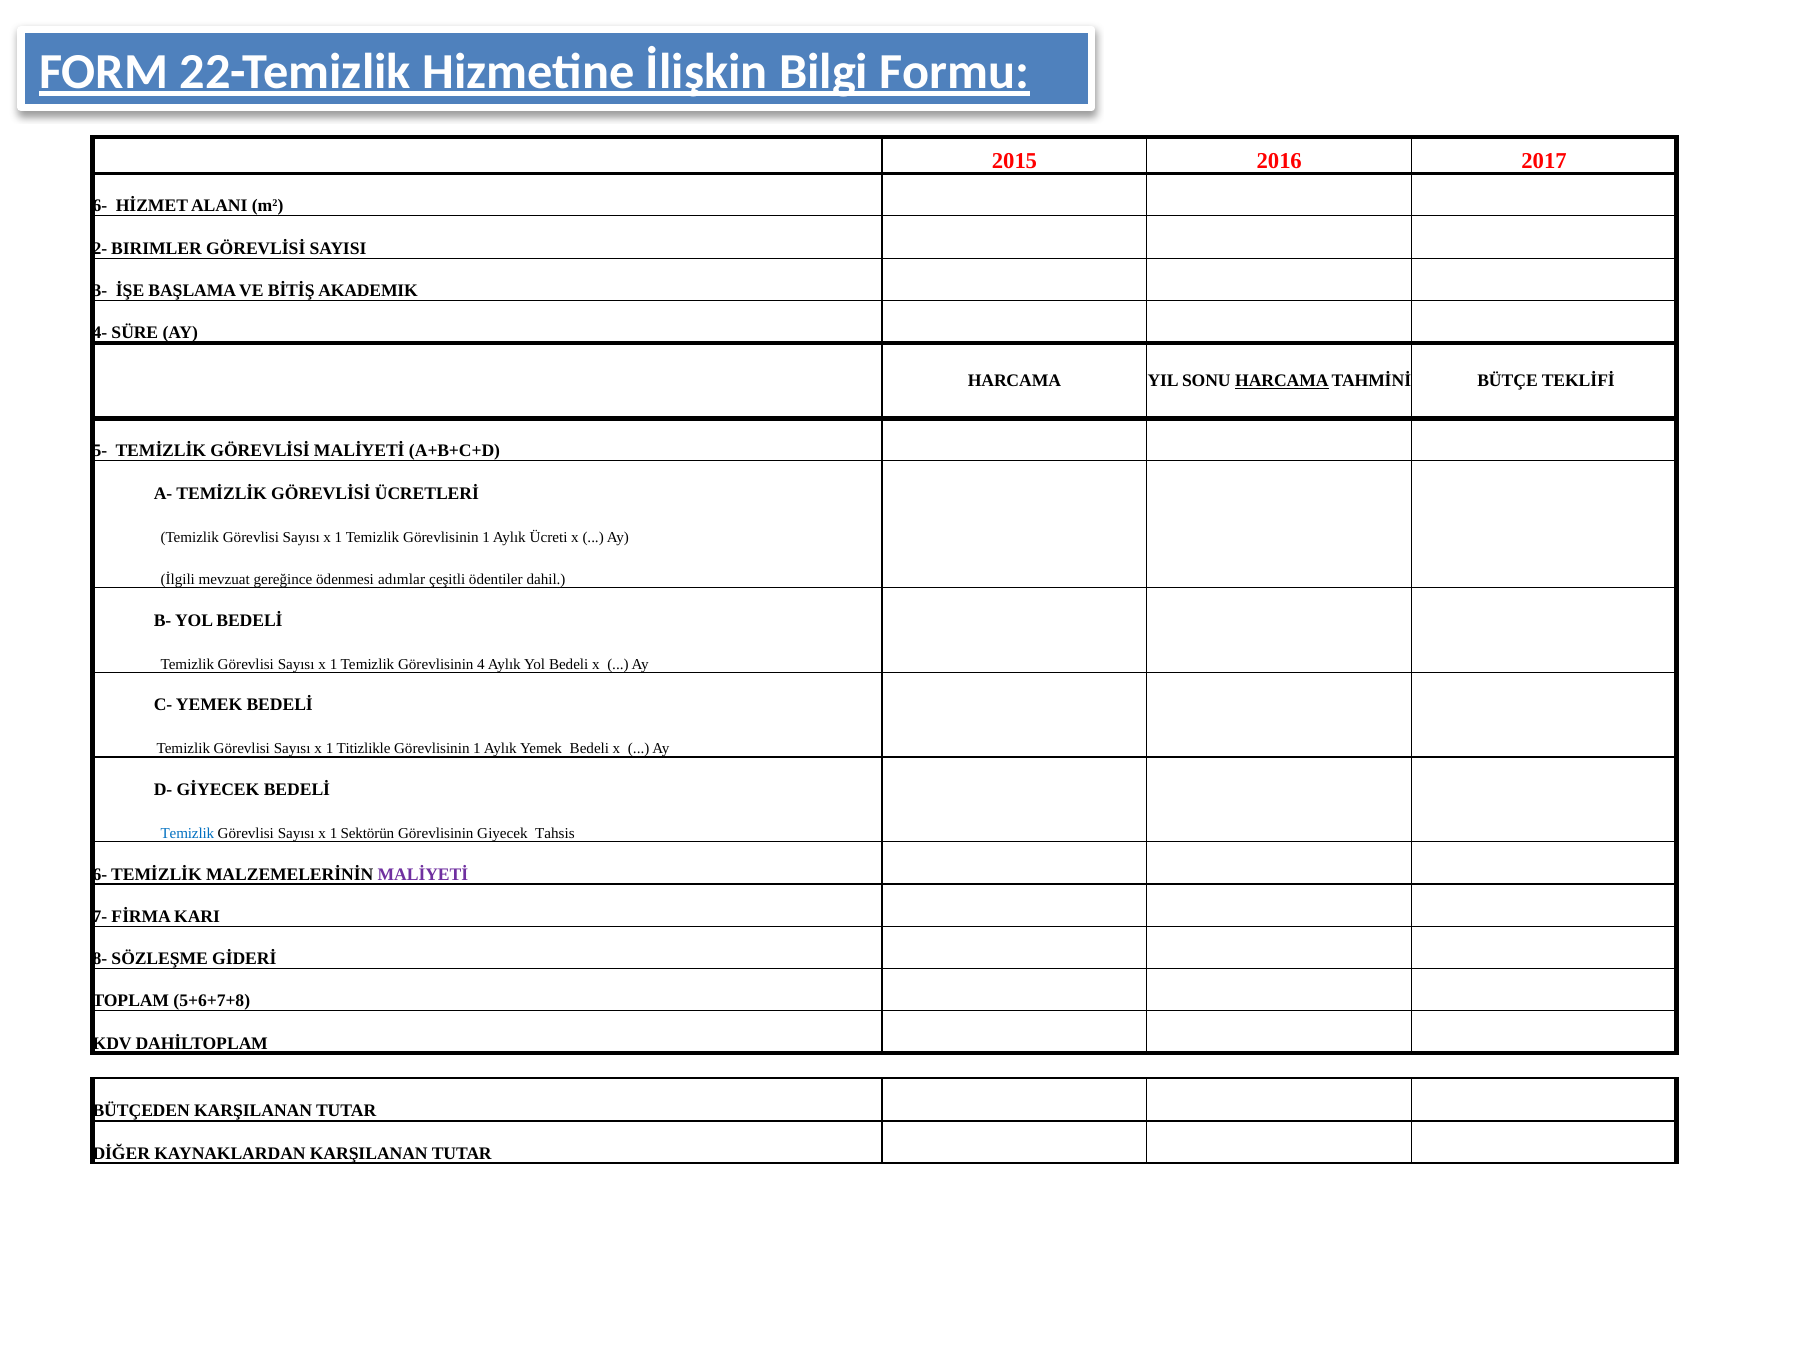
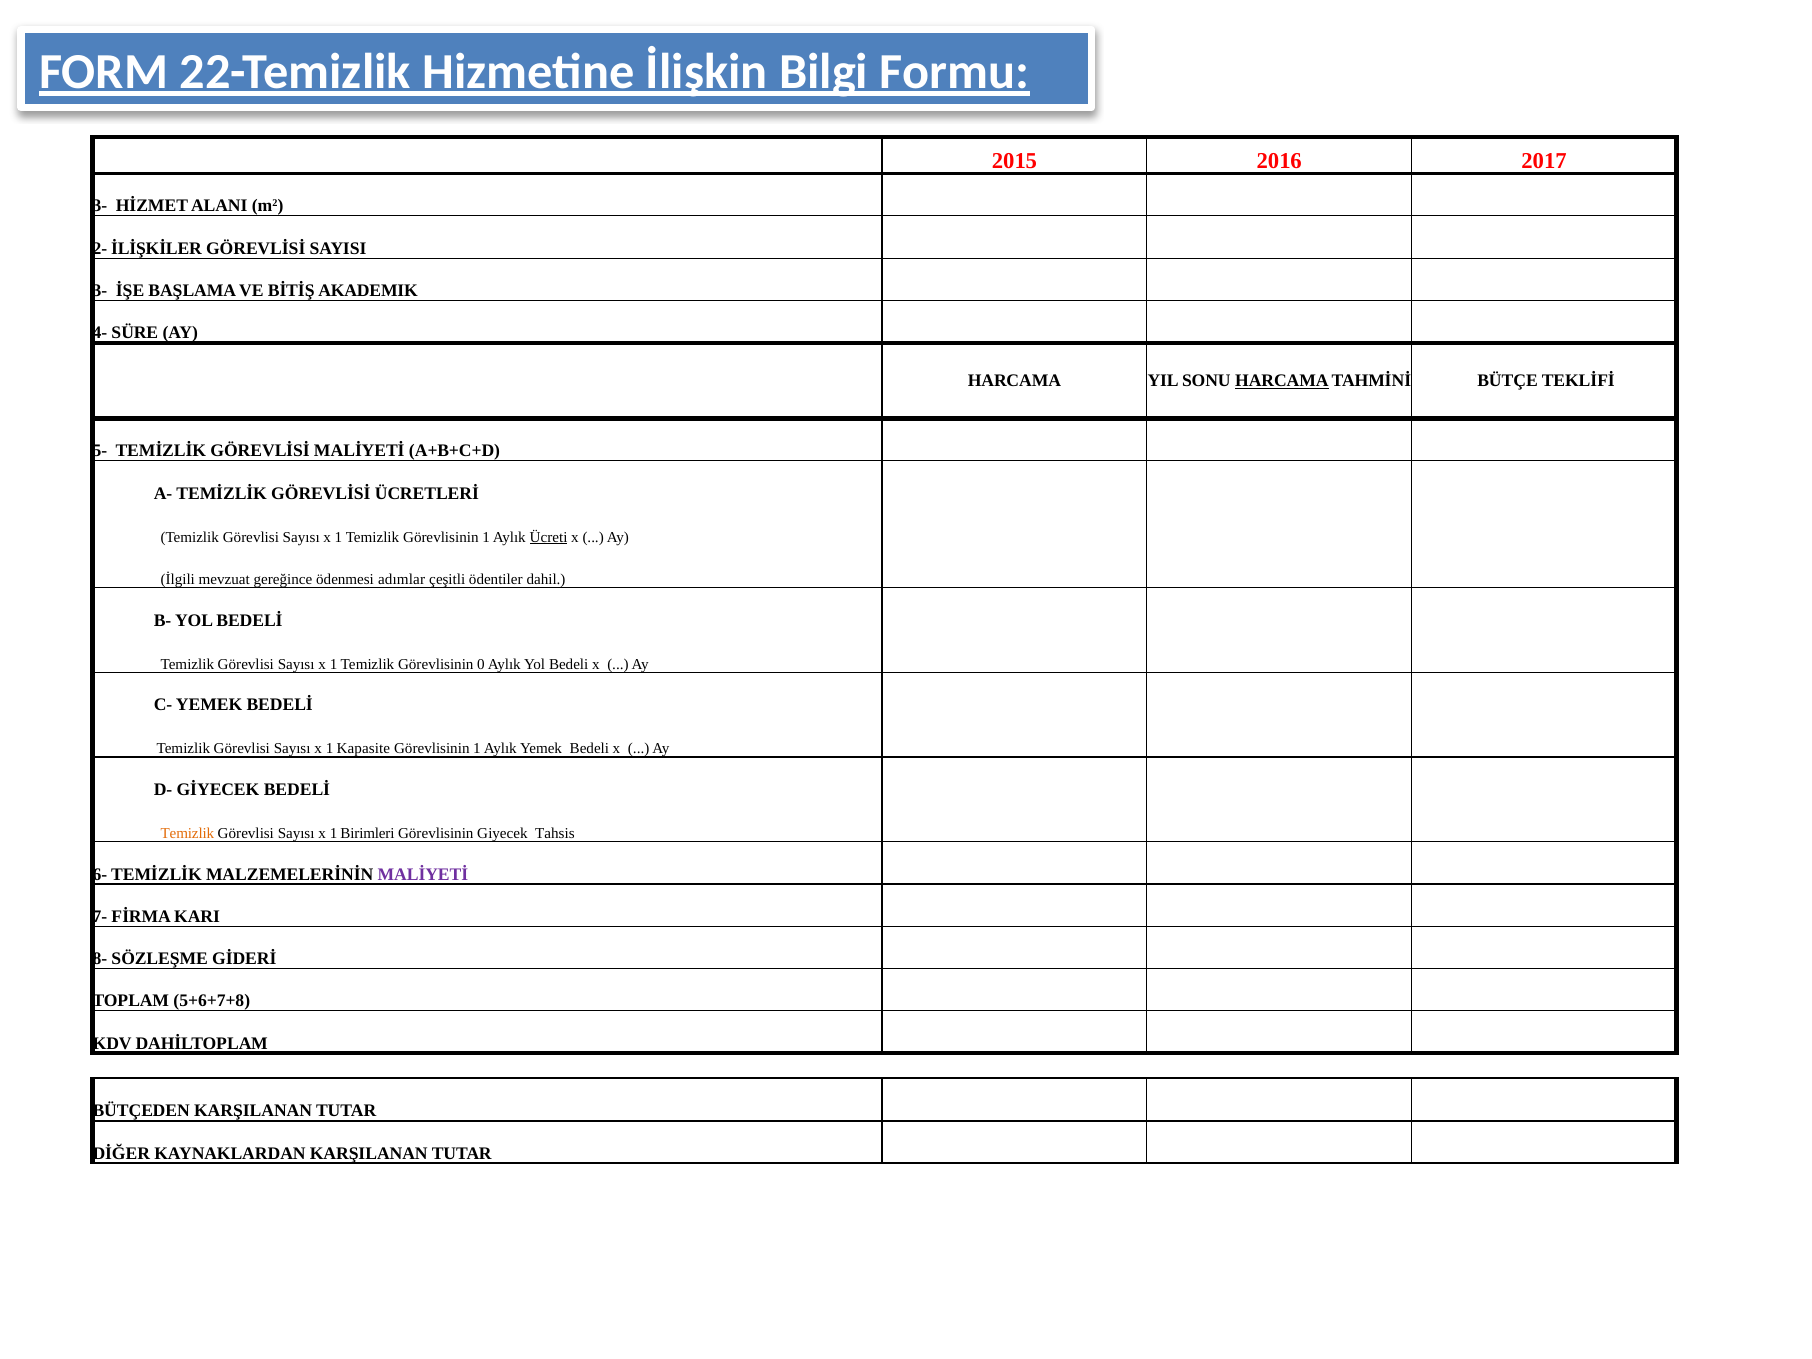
6-: 6- -> 3- (100, 206)
BIRIMLER: BIRIMLER -> İLİŞKİLER (156, 248)
Ücreti underline: none -> present (549, 537)
4: 4 -> 0 (481, 664)
Titizlikle: Titizlikle -> Kapasite (363, 749)
Temizlik colour: blue -> orange (187, 833)
Sektörün: Sektörün -> Birimleri (367, 833)
